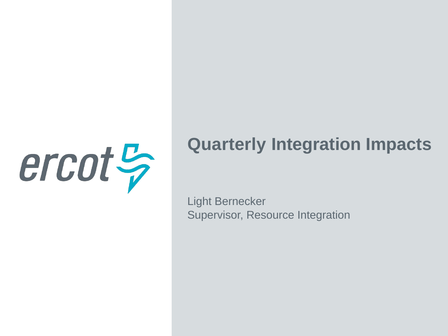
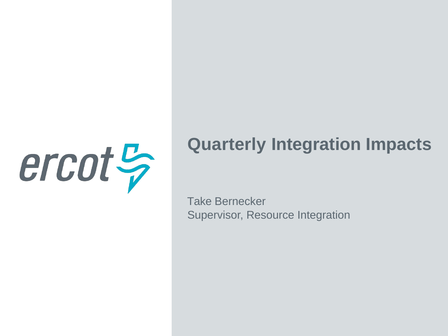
Light: Light -> Take (200, 202)
